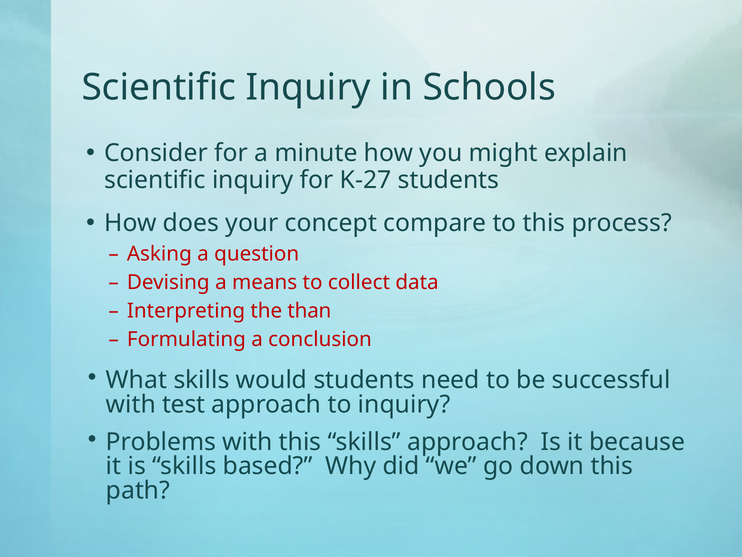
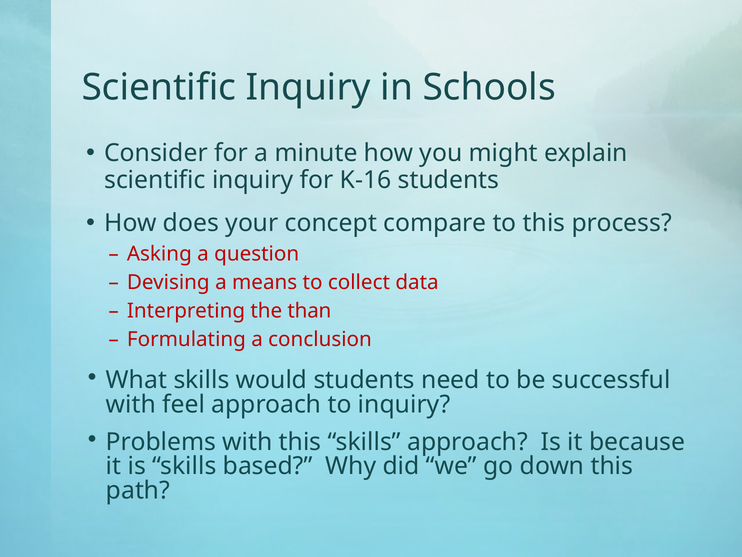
K-27: K-27 -> K-16 (366, 180)
test: test -> feel (184, 404)
